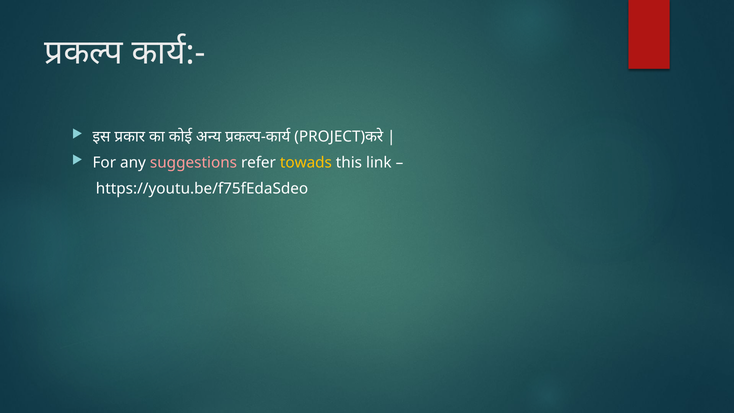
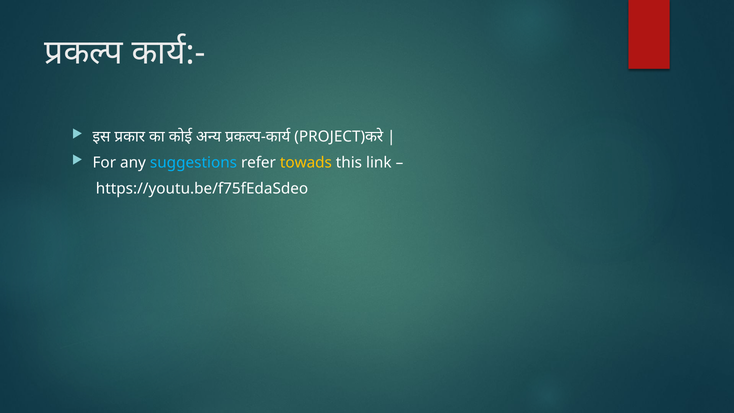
suggestions colour: pink -> light blue (193, 163)
